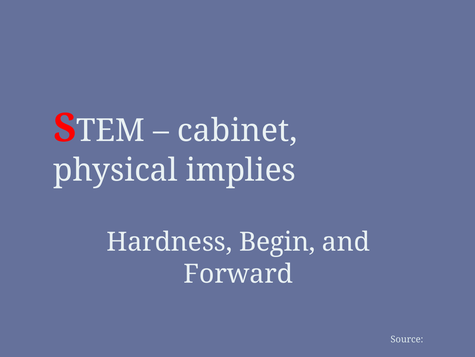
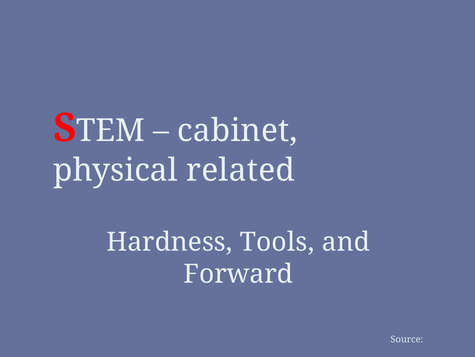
implies: implies -> related (241, 170)
Begin: Begin -> Tools (277, 242)
